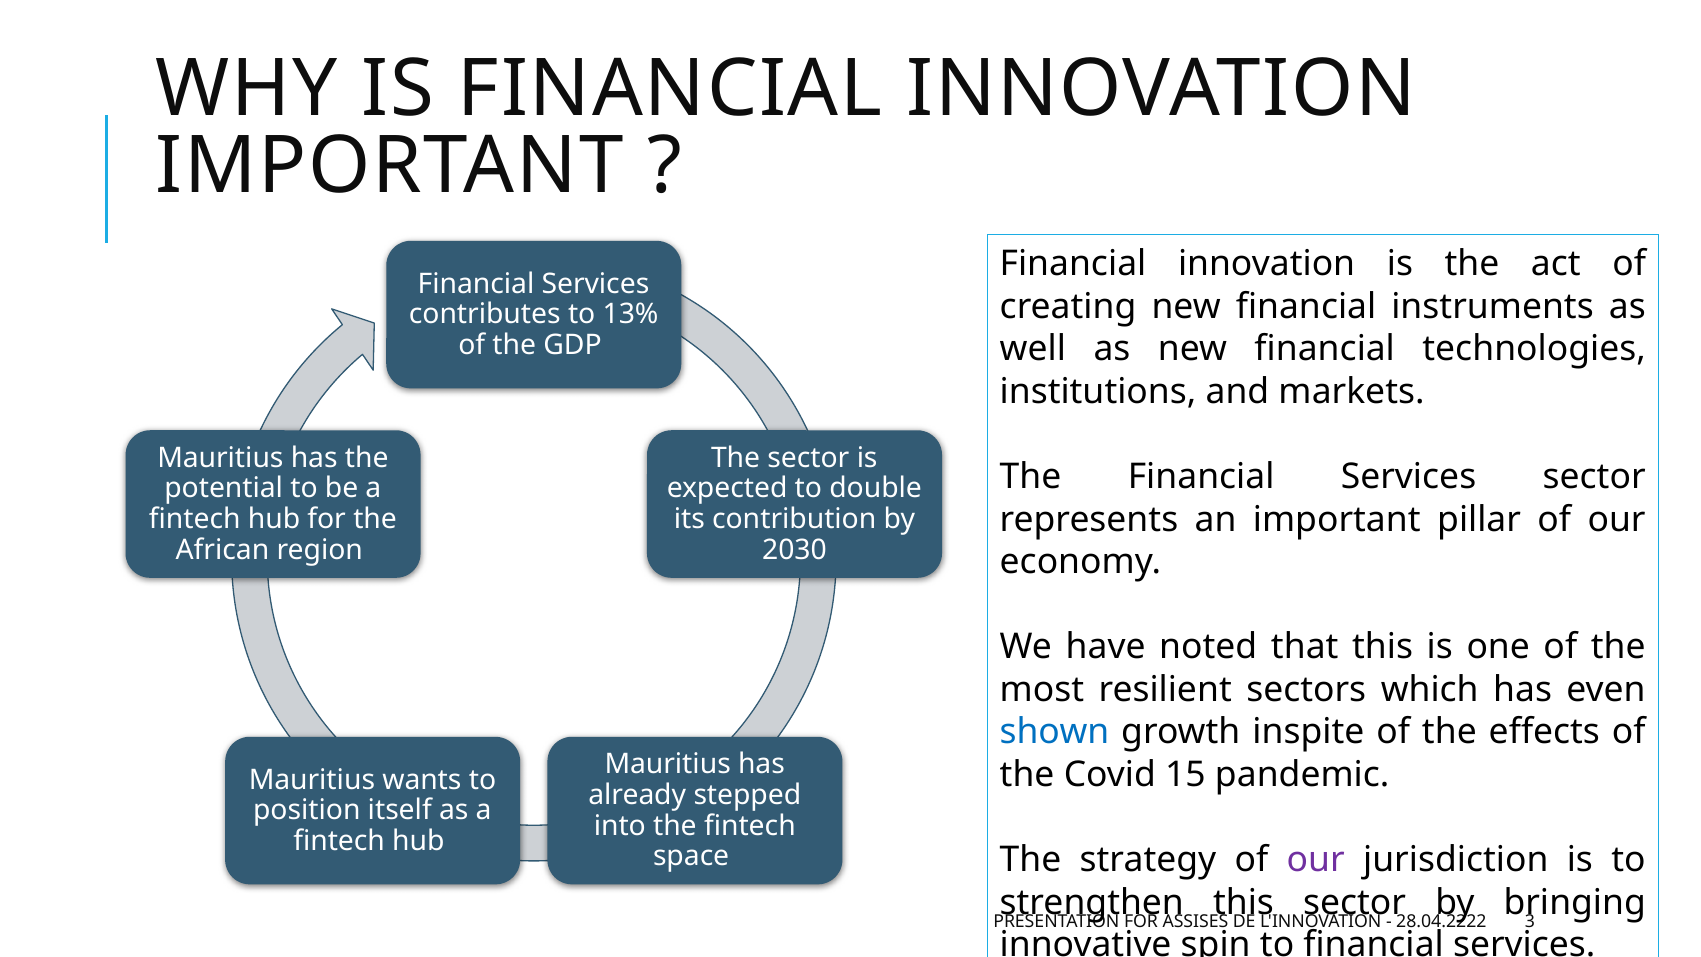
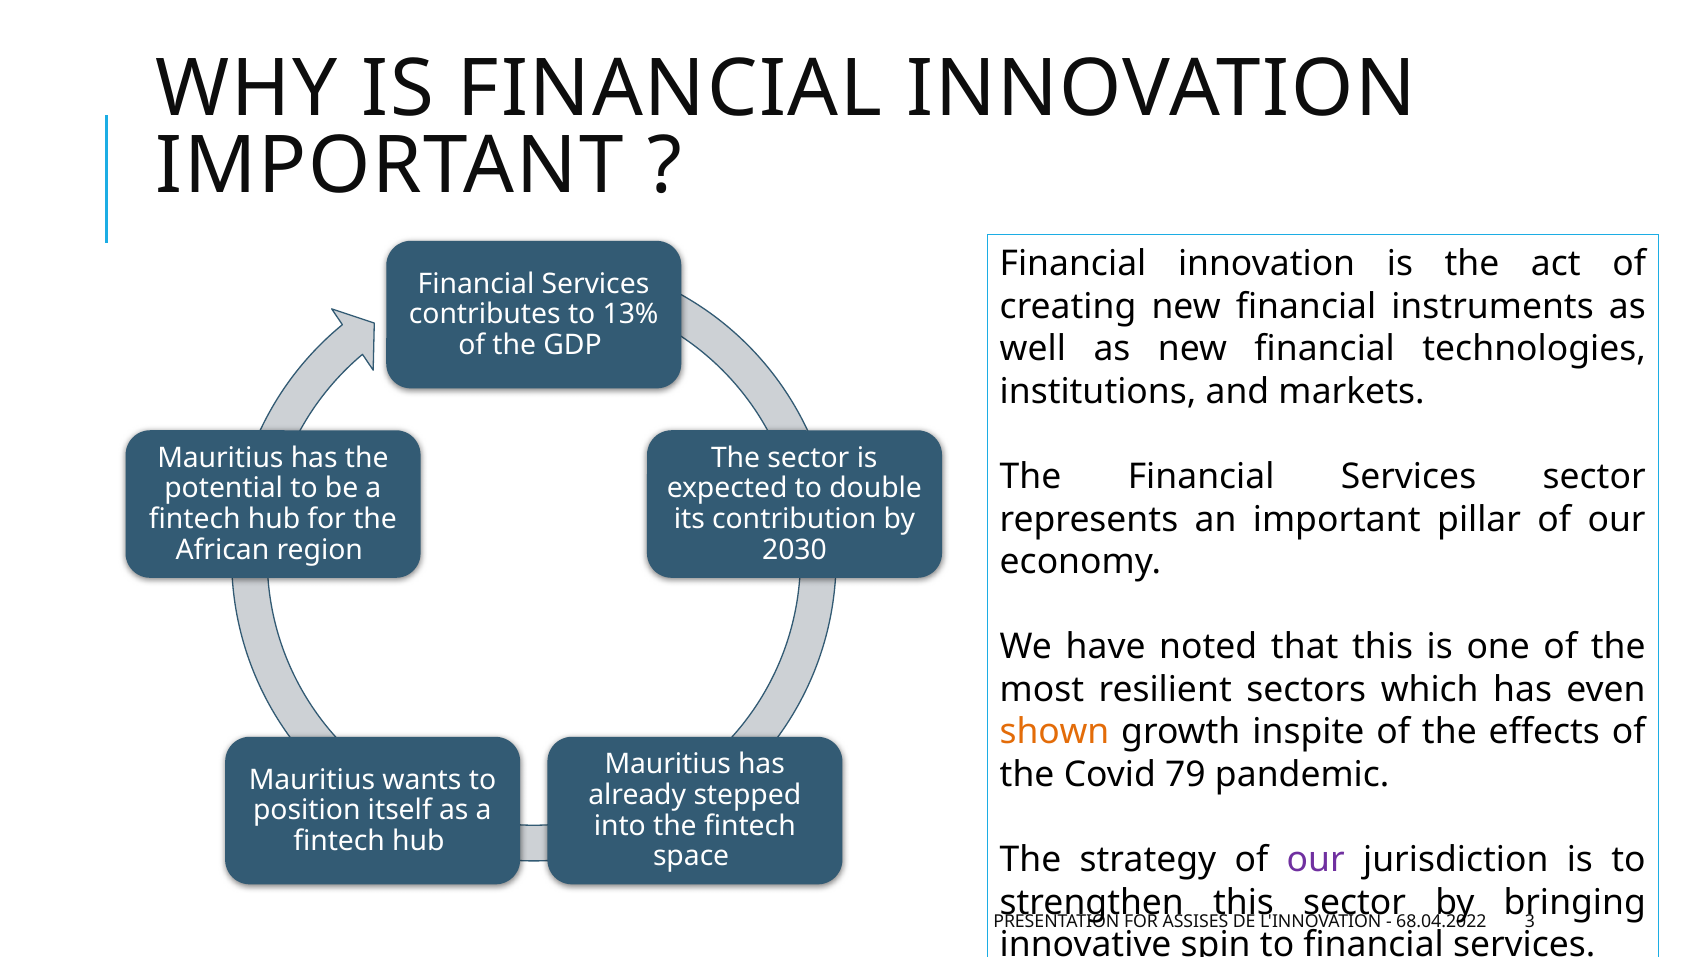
shown colour: blue -> orange (1055, 732)
15: 15 -> 79 (1185, 775)
28.04.2222: 28.04.2222 -> 68.04.2022 (1441, 922)
